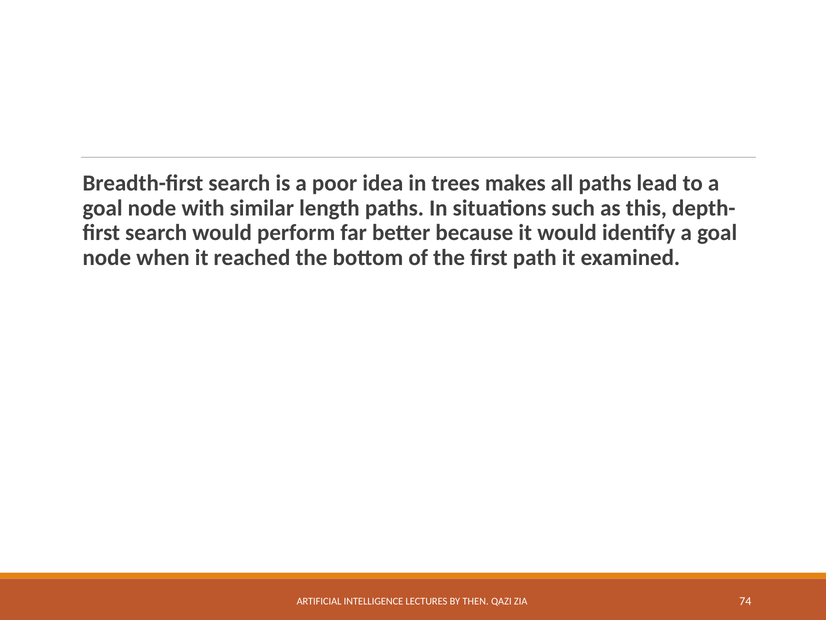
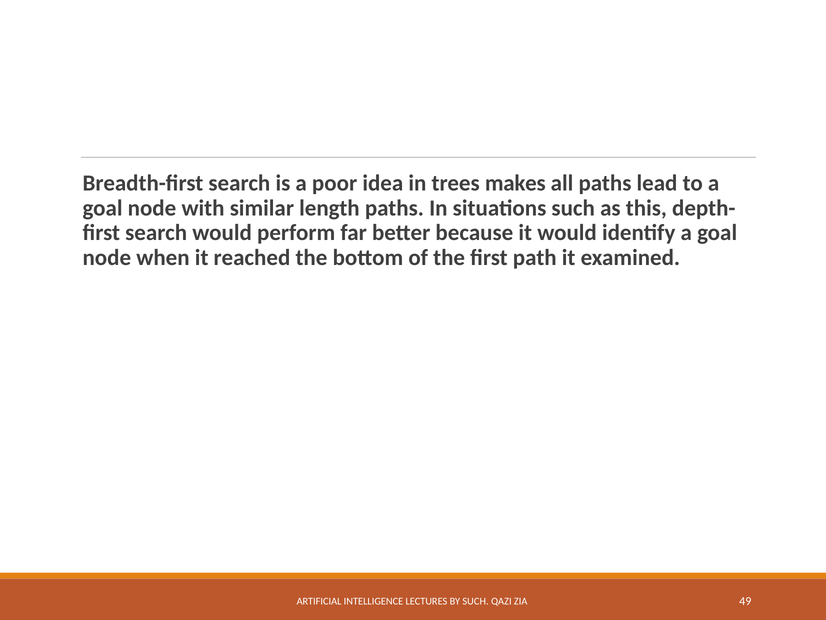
BY THEN: THEN -> SUCH (476, 601)
74: 74 -> 49 (745, 601)
